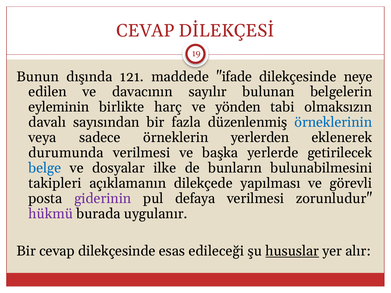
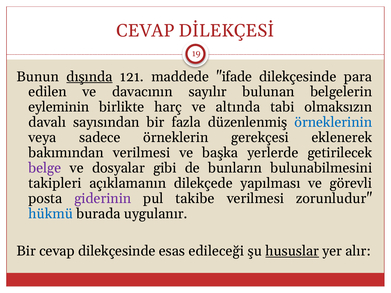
dışında underline: none -> present (89, 77)
neye: neye -> para (358, 77)
yönden: yönden -> altında (238, 107)
yerlerden: yerlerden -> gerekçesi (260, 138)
durumunda: durumunda -> bakımından (66, 153)
belge colour: blue -> purple (45, 168)
ilke: ilke -> gibi (165, 168)
defaya: defaya -> takibe (195, 199)
hükmü colour: purple -> blue (51, 214)
